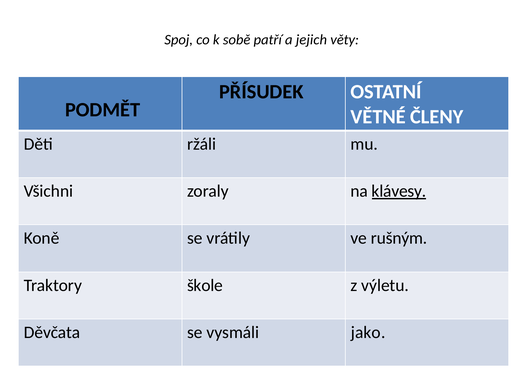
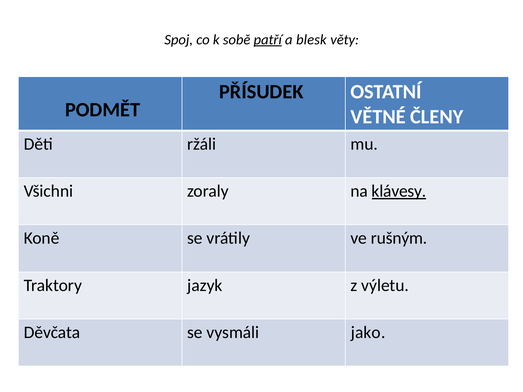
patří underline: none -> present (268, 40)
jejich: jejich -> blesk (311, 40)
škole: škole -> jazyk (205, 285)
